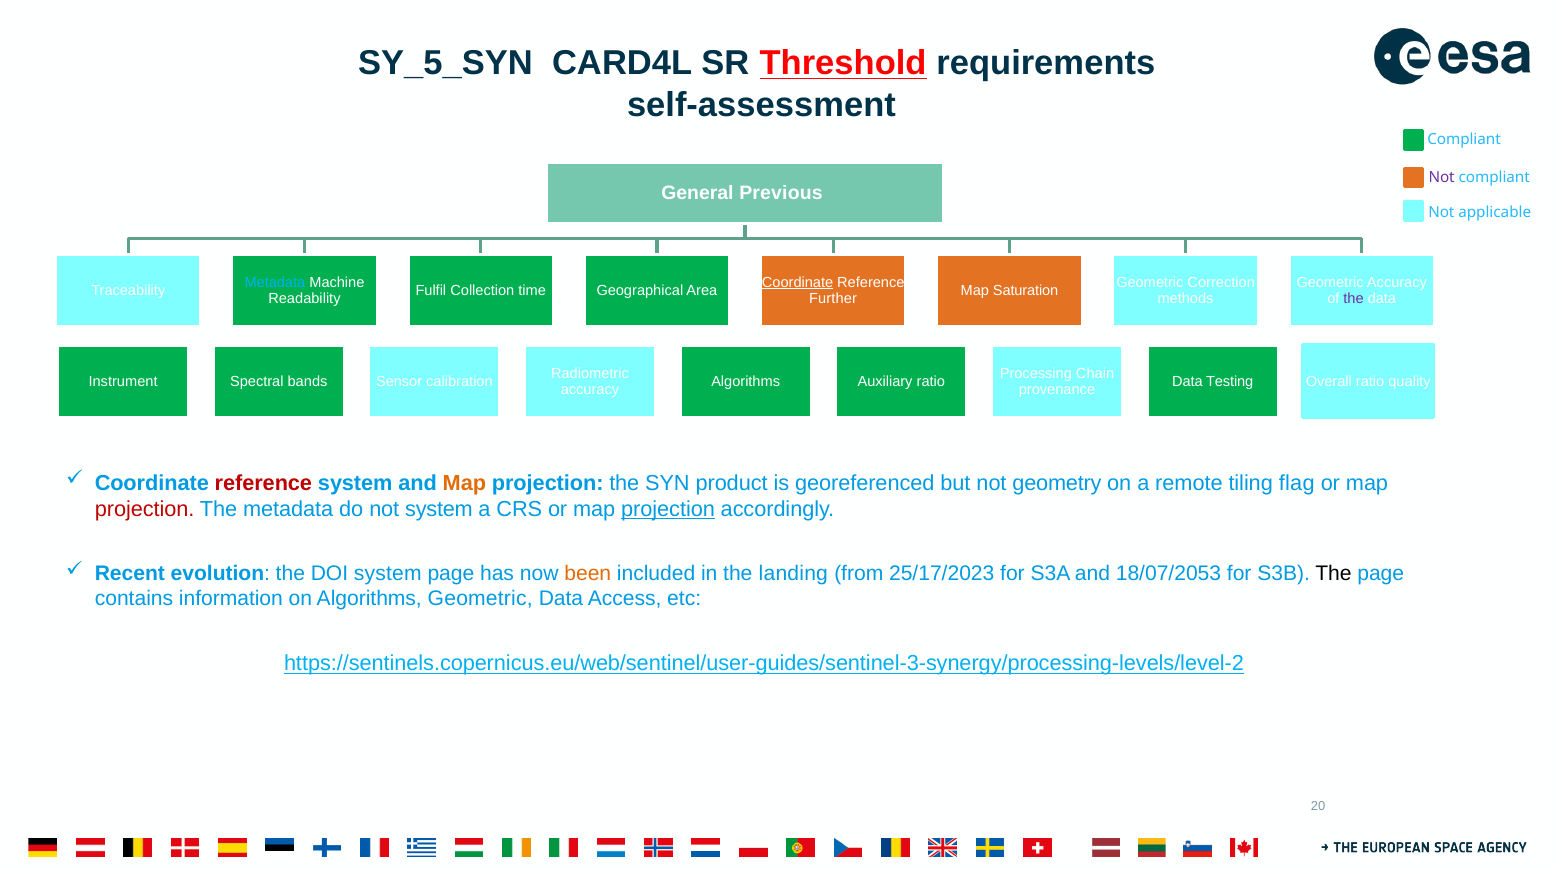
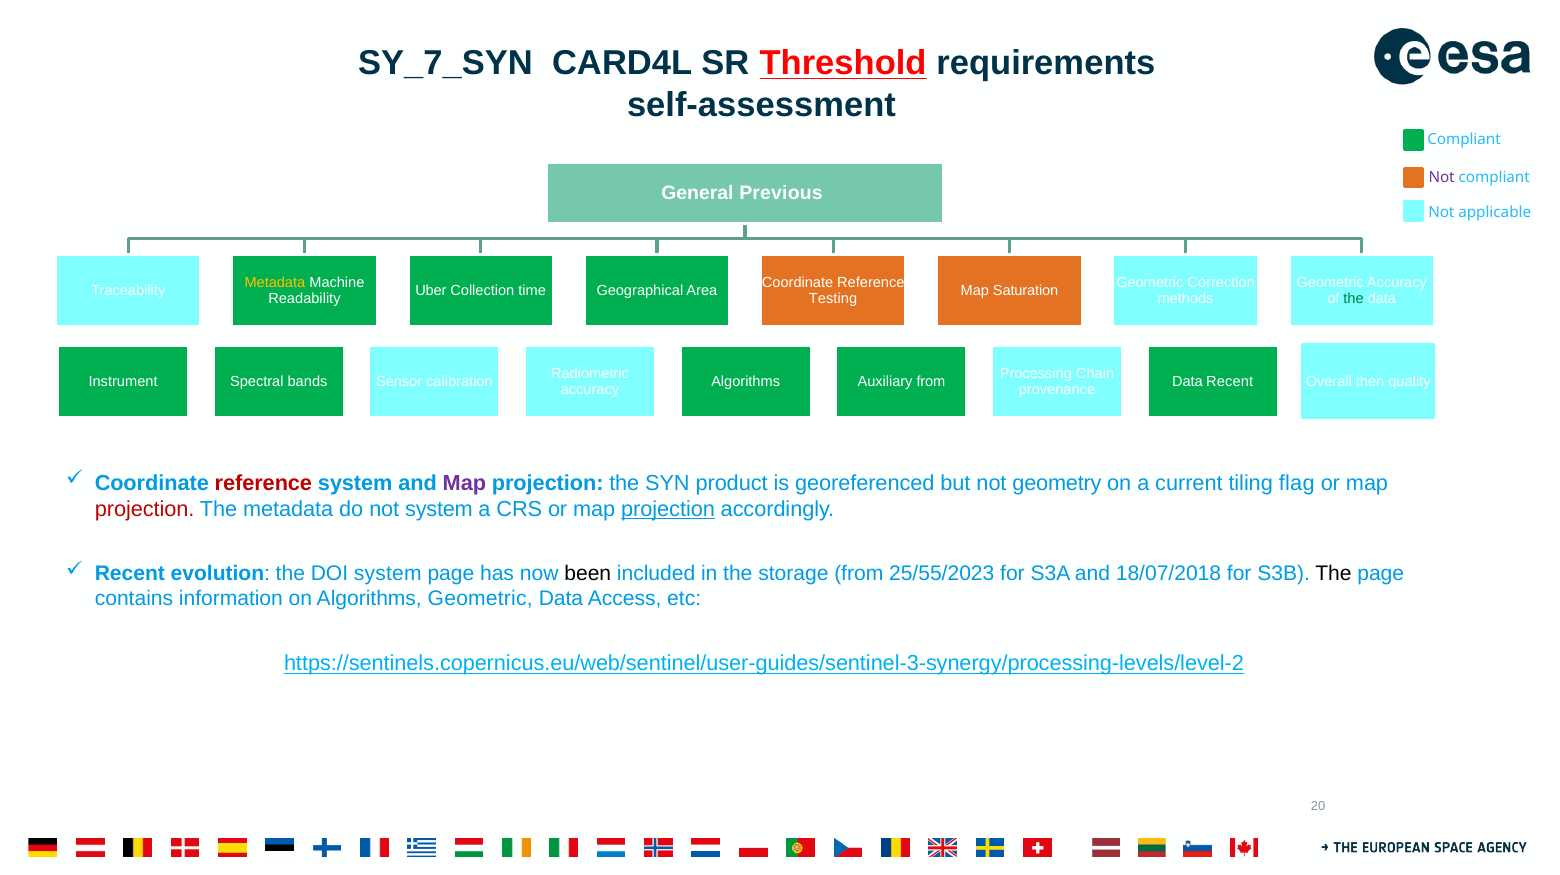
SY_5_SYN: SY_5_SYN -> SY_7_SYN (445, 63)
Metadata colour: light blue -> yellow (275, 283)
Coordinate underline: present -> none (798, 283)
Fulfil: Fulfil -> Uber (431, 290)
Further: Further -> Testing (833, 298)
the colour: purple -> green (1354, 298)
ratio: ratio -> from (931, 381)
Data Testing: Testing -> Recent (1230, 381)
ratio: ratio -> then (1370, 381)
Map colour: orange -> purple (464, 483)
remote: remote -> current (1189, 483)
been colour: orange -> black (588, 574)
landing: landing -> storage (793, 574)
25/17/2023: 25/17/2023 -> 25/55/2023 (942, 574)
18/07/2053: 18/07/2053 -> 18/07/2018 (1168, 574)
